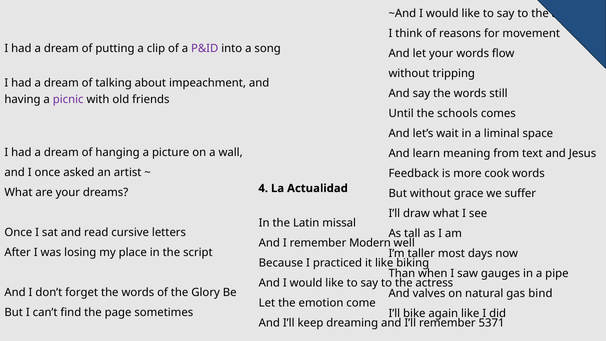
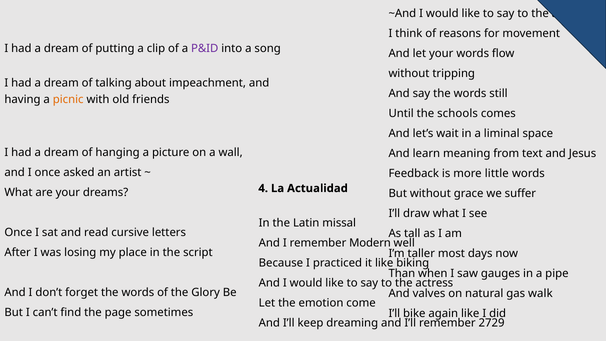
picnic colour: purple -> orange (68, 99)
cook: cook -> little (497, 174)
bind: bind -> walk (540, 294)
5371: 5371 -> 2729 (492, 323)
